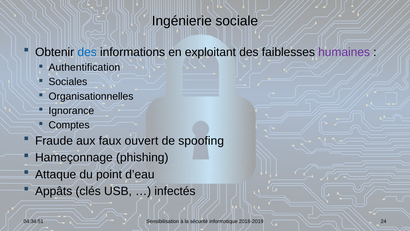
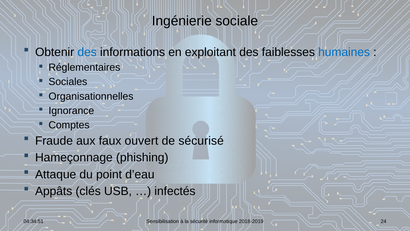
humaines colour: purple -> blue (344, 52)
Authentification: Authentification -> Réglementaires (84, 67)
spoofing: spoofing -> sécurisé (201, 141)
